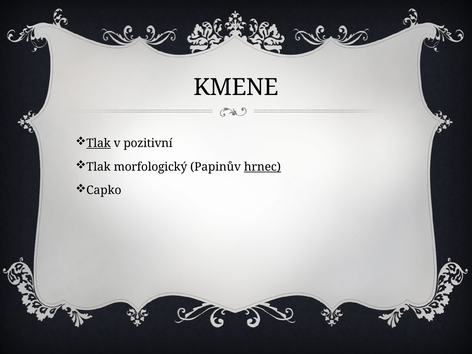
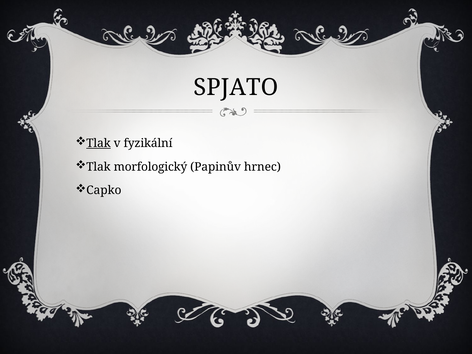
KMENE: KMENE -> SPJATO (236, 87)
pozitivní: pozitivní -> fyzikální (148, 143)
hrnec underline: present -> none (262, 167)
